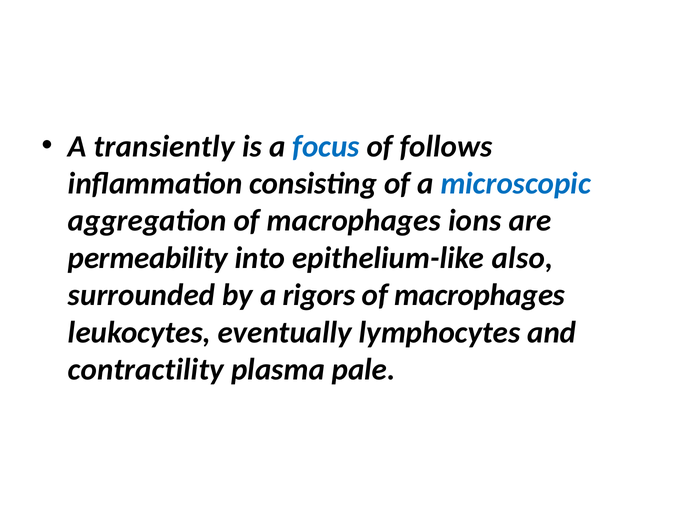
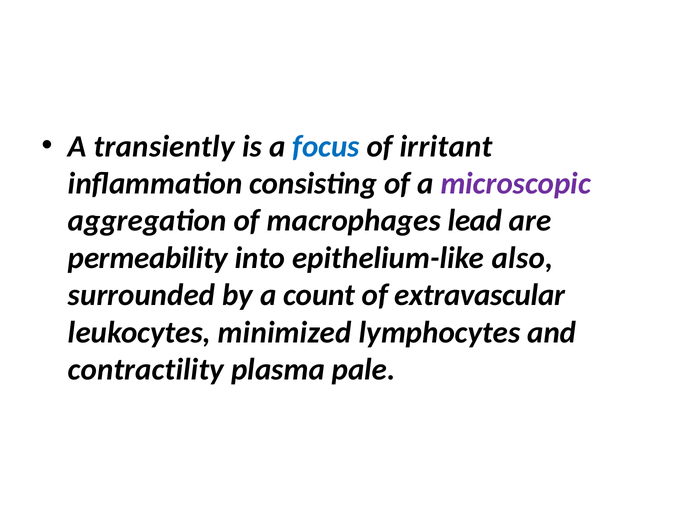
follows: follows -> irritant (446, 146)
microscopic colour: blue -> purple (516, 183)
ions: ions -> lead (475, 221)
rigors: rigors -> count (319, 295)
macrophages: macrophages -> extravascular (480, 295)
eventually: eventually -> minimized (285, 332)
